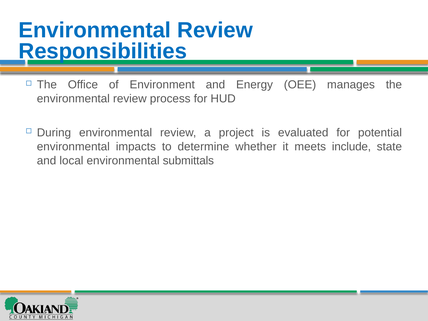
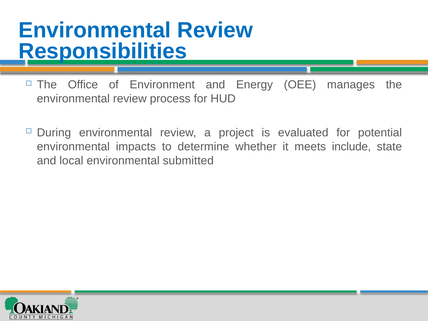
submittals: submittals -> submitted (188, 161)
